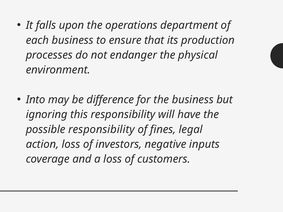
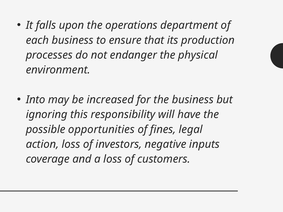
difference: difference -> increased (110, 100)
possible responsibility: responsibility -> opportunities (101, 130)
